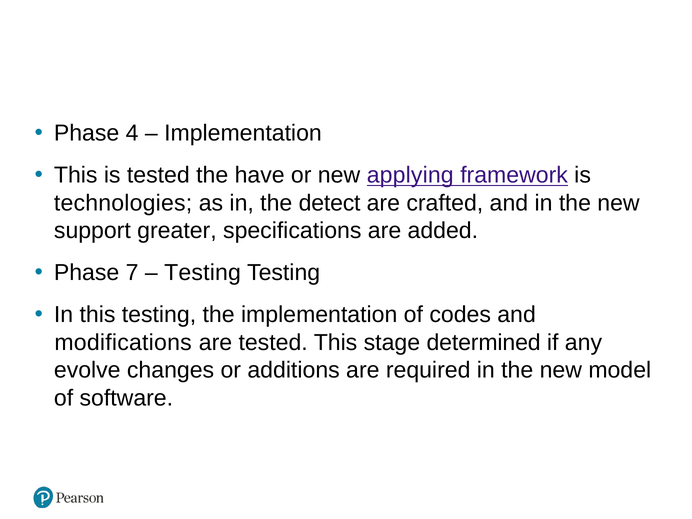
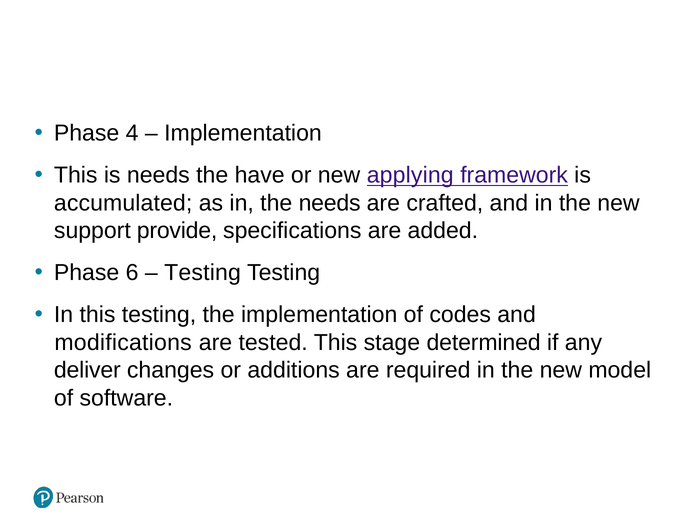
is tested: tested -> needs (158, 175)
technologies: technologies -> accumulated (123, 203)
the detect: detect -> needs (330, 203)
greater: greater -> provide (177, 231)
7: 7 -> 6 (132, 273)
evolve: evolve -> deliver (87, 370)
